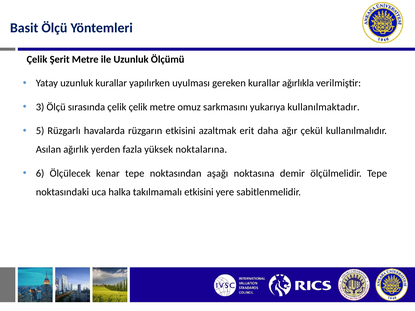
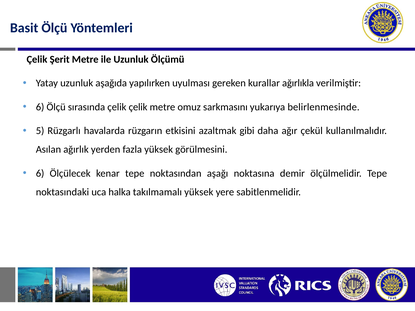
uzunluk kurallar: kurallar -> aşağıda (111, 83)
3: 3 -> 6 (40, 107)
kullanılmaktadır: kullanılmaktadır -> belirlenmesinde (324, 107)
erit: erit -> gibi (247, 131)
noktalarına: noktalarına -> görülmesini (201, 150)
takılmamalı etkisini: etkisini -> yüksek (199, 192)
